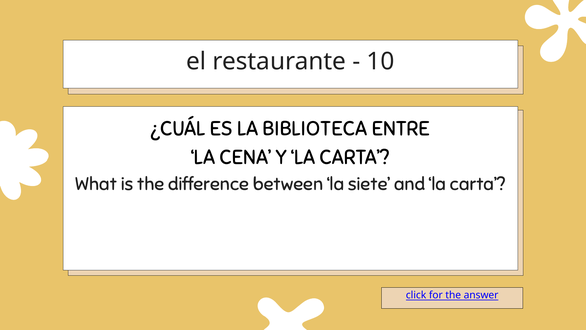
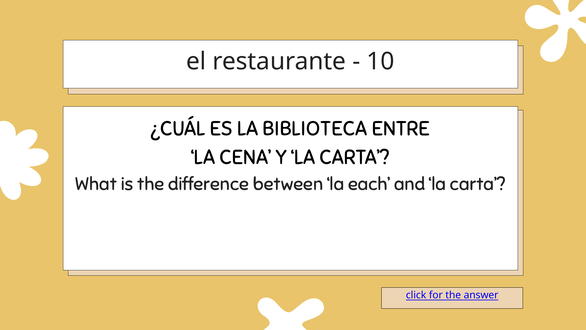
siete: siete -> each (369, 184)
